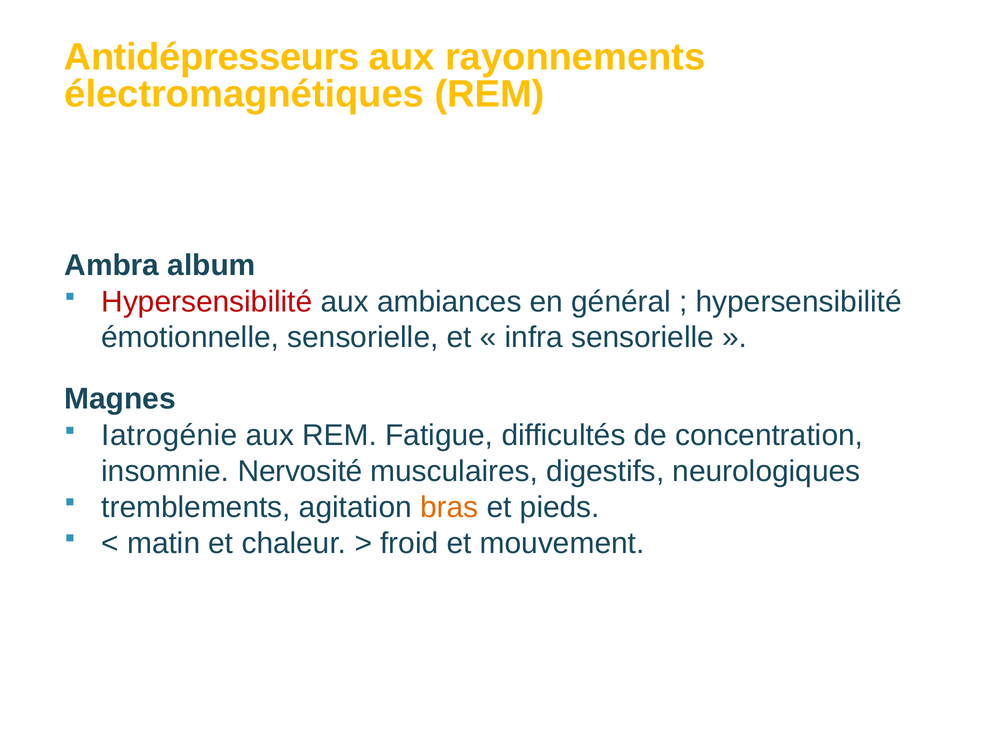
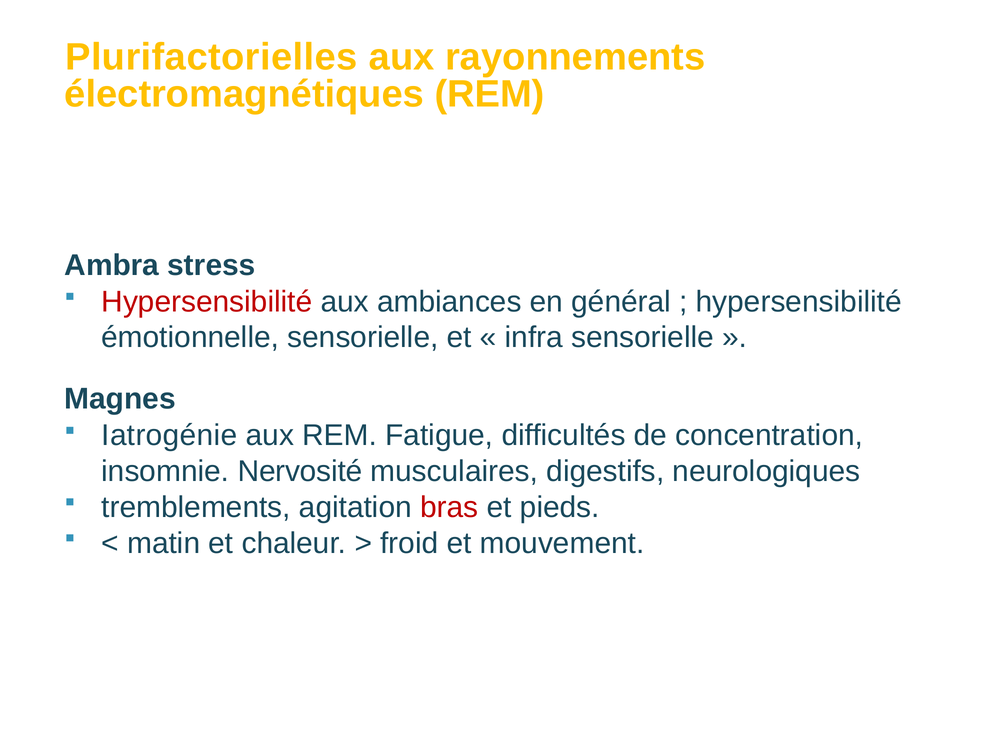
Antidépresseurs: Antidépresseurs -> Plurifactorielles (211, 57)
album: album -> stress (211, 265)
bras colour: orange -> red (449, 507)
